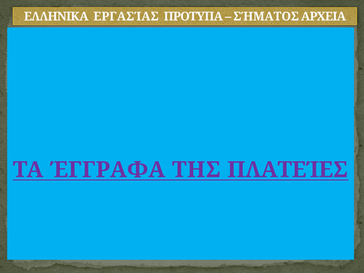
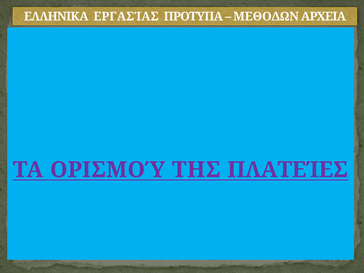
ΣΉΜΑΤΟΣ: ΣΉΜΑΤΟΣ -> ΜΕΘΟΔΩΝ (266, 16)
ΈΓΓΡΑΦΑ: ΈΓΓΡΑΦΑ -> ΟΡΙΣΜΟΎ (108, 170)
